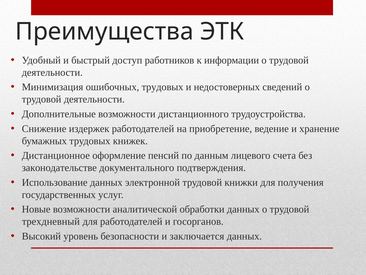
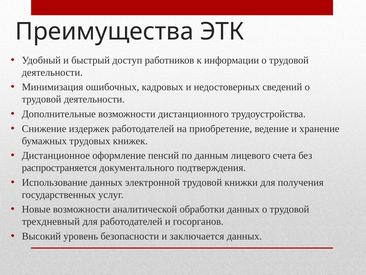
ошибочных трудовых: трудовых -> кадровых (163, 87)
законодательстве: законодательстве -> распространяется (59, 168)
